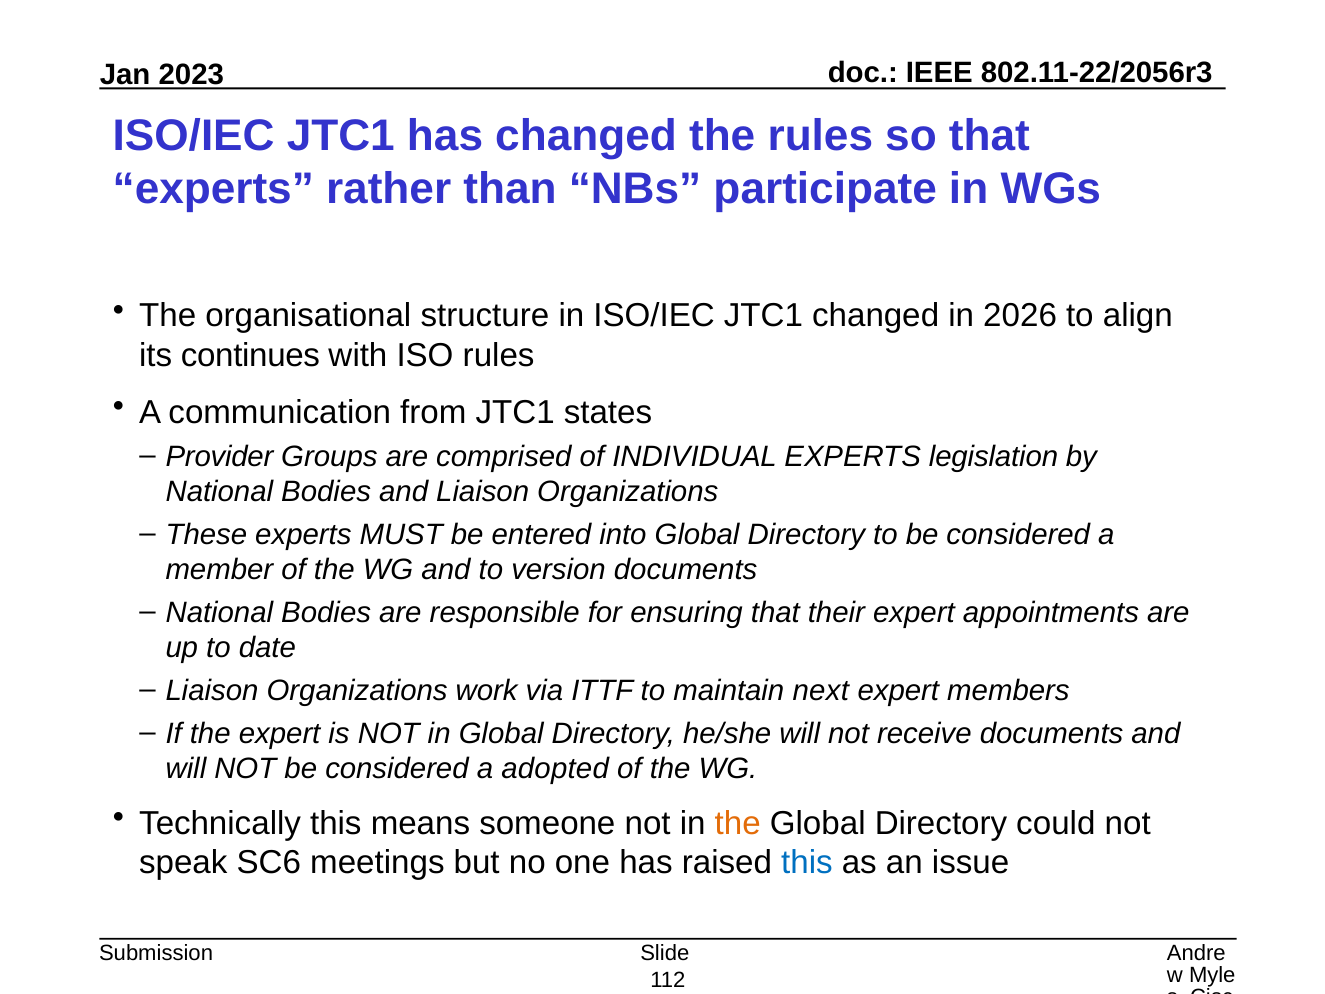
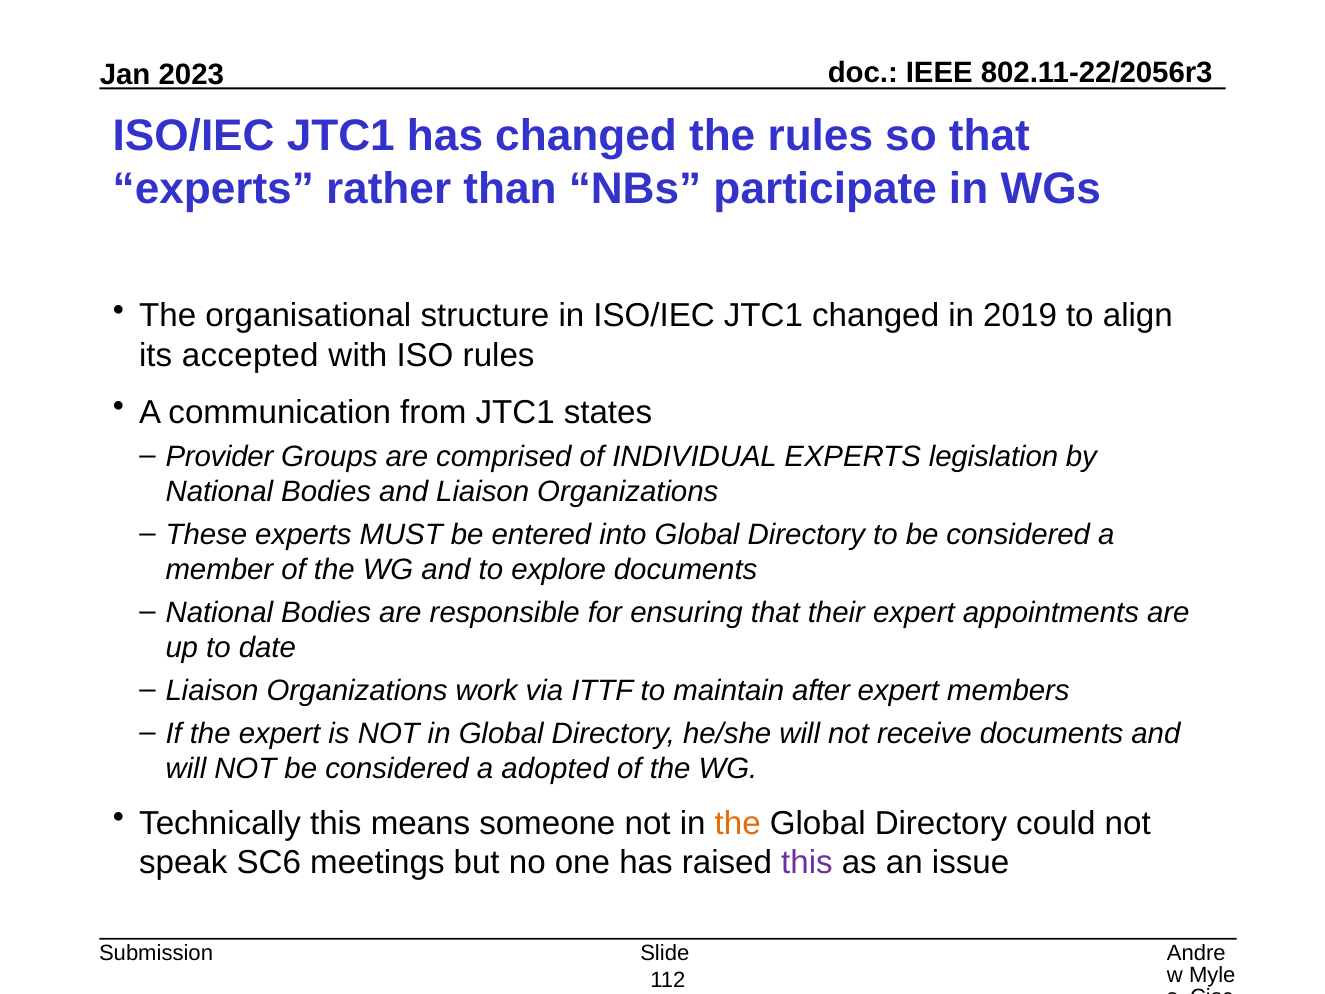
2026: 2026 -> 2019 (1020, 316)
continues: continues -> accepted (250, 356)
version: version -> explore (559, 570)
next: next -> after (821, 691)
this colour: blue -> purple (807, 863)
